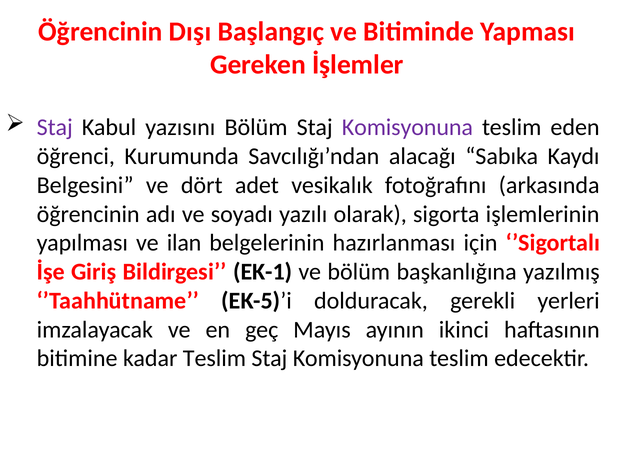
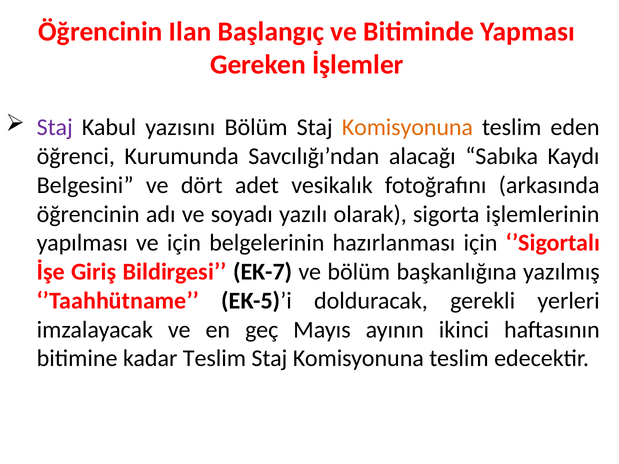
Dışı: Dışı -> Ilan (190, 32)
Komisyonuna colour: purple -> orange (407, 127)
ve ilan: ilan -> için (184, 243)
EK-1: EK-1 -> EK-7 (263, 272)
